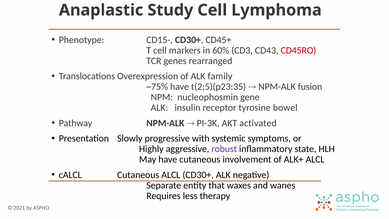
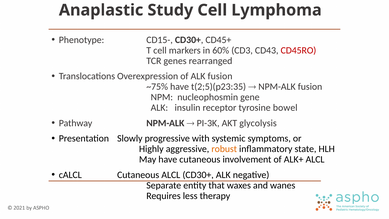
ALK family: family -> fusion (220, 76)
activated: activated -> glycolysis (258, 123)
robust colour: purple -> orange (224, 149)
